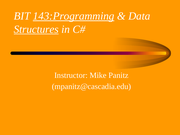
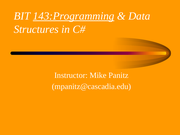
Structures underline: present -> none (36, 29)
